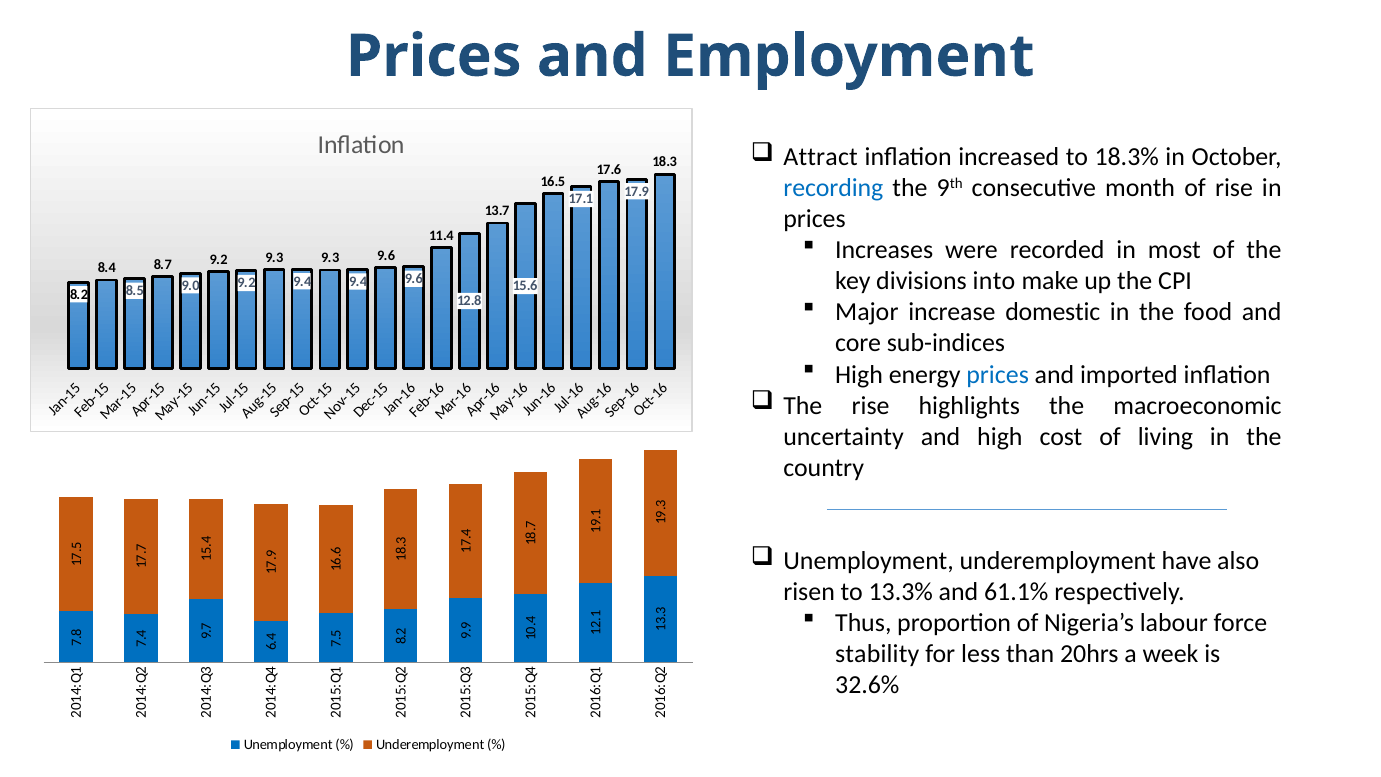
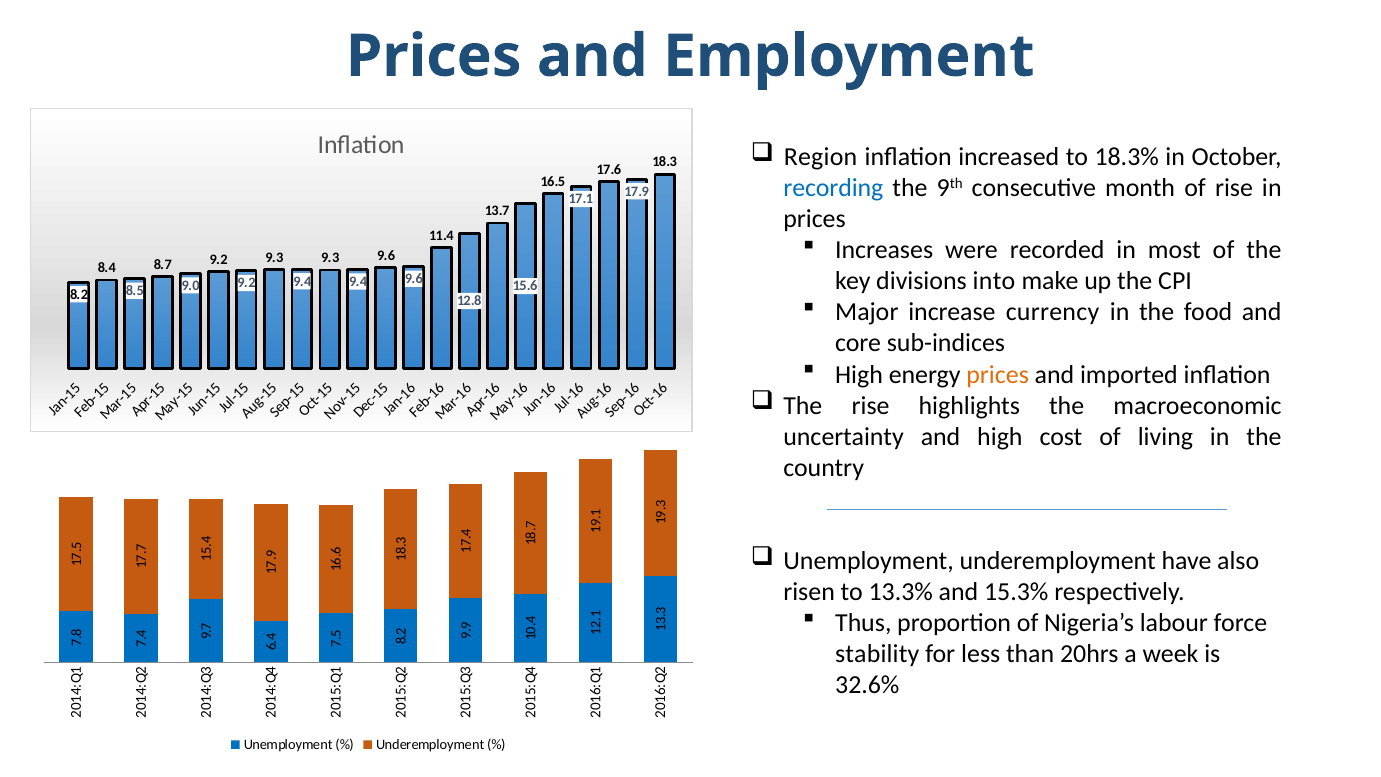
Attract: Attract -> Region (821, 157)
domestic: domestic -> currency (1053, 312)
prices colour: blue -> orange (998, 374)
61.1%: 61.1% -> 15.3% (1016, 592)
